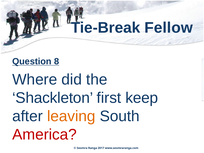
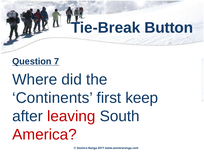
Fellow: Fellow -> Button (169, 28)
8: 8 -> 7 (57, 61)
Shackleton: Shackleton -> Continents (53, 98)
leaving colour: orange -> red (71, 116)
